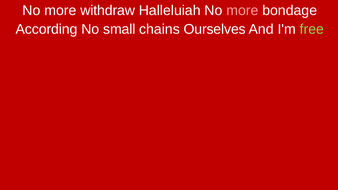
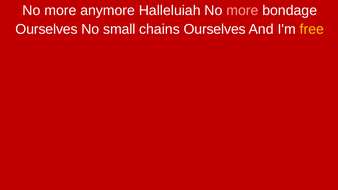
withdraw: withdraw -> anymore (108, 10)
According: According -> Ourselves (47, 29)
free colour: light green -> yellow (312, 29)
